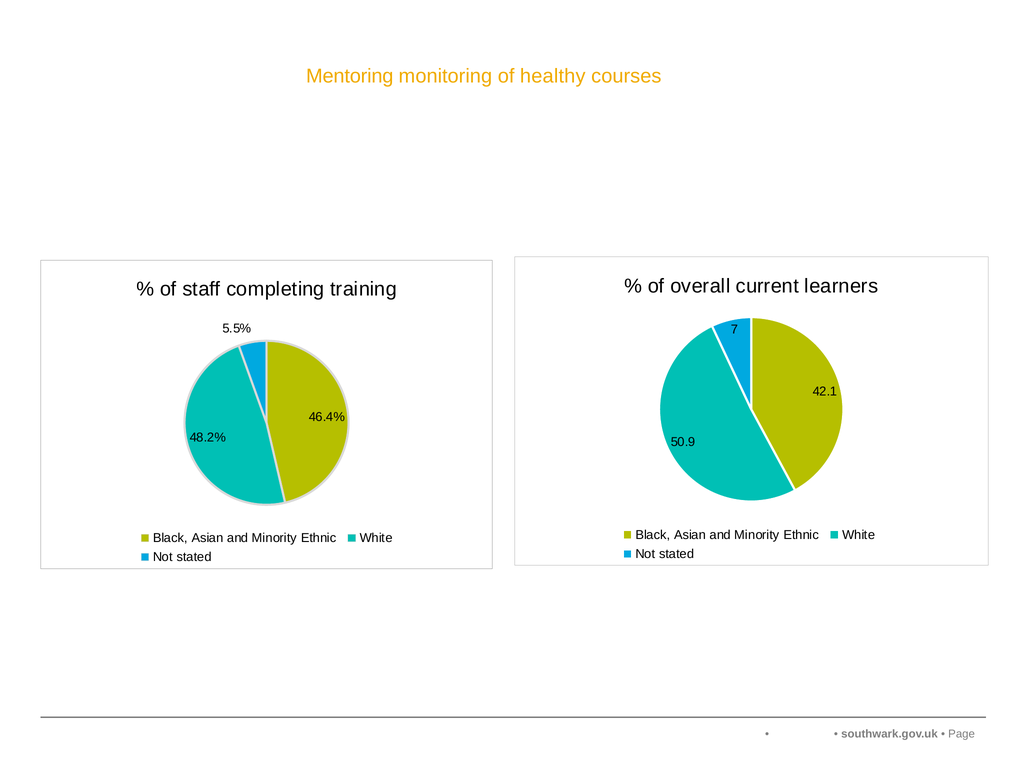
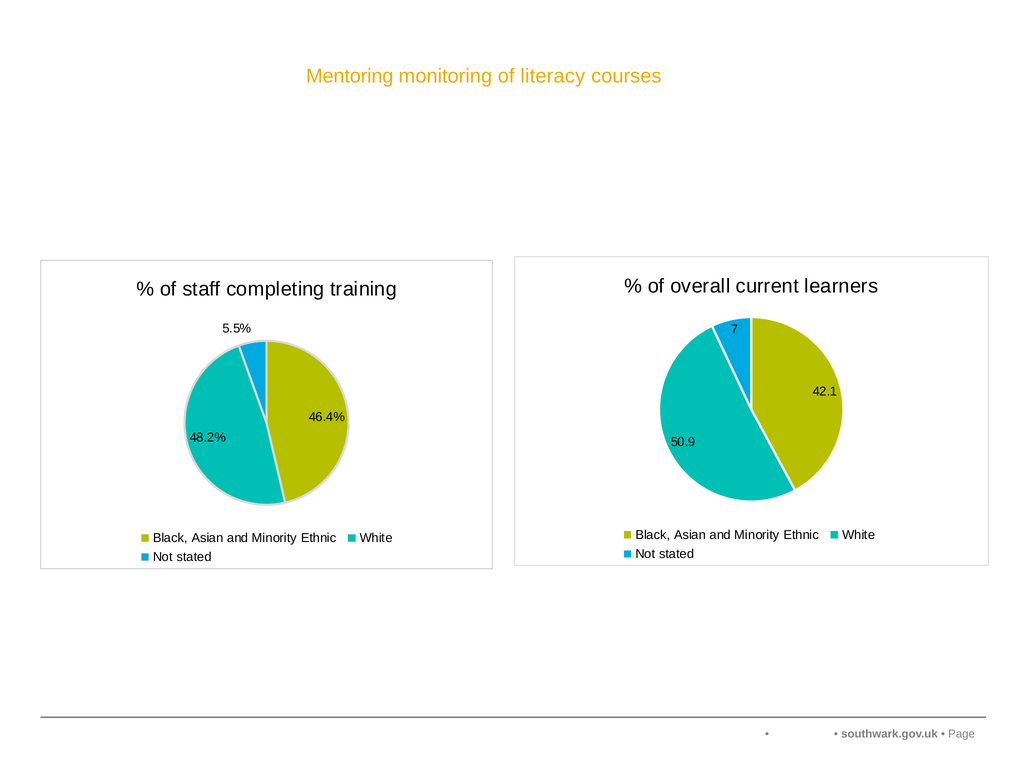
healthy: healthy -> literacy (553, 76)
